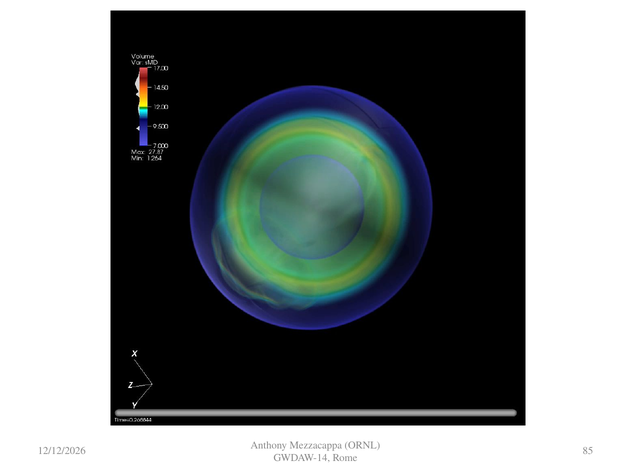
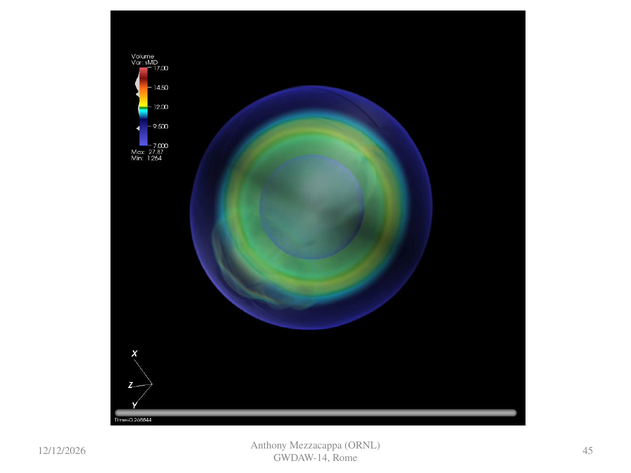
85: 85 -> 45 (588, 451)
